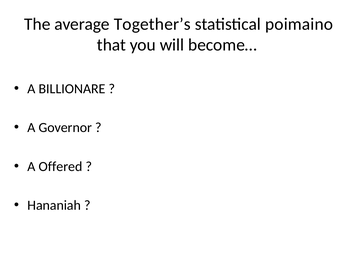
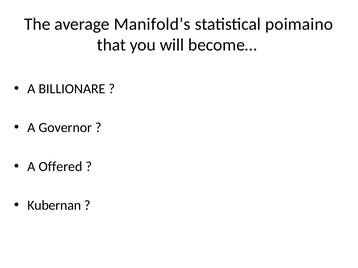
Together’s: Together’s -> Manifold’s (152, 24)
Hananiah: Hananiah -> Kubernan (54, 206)
